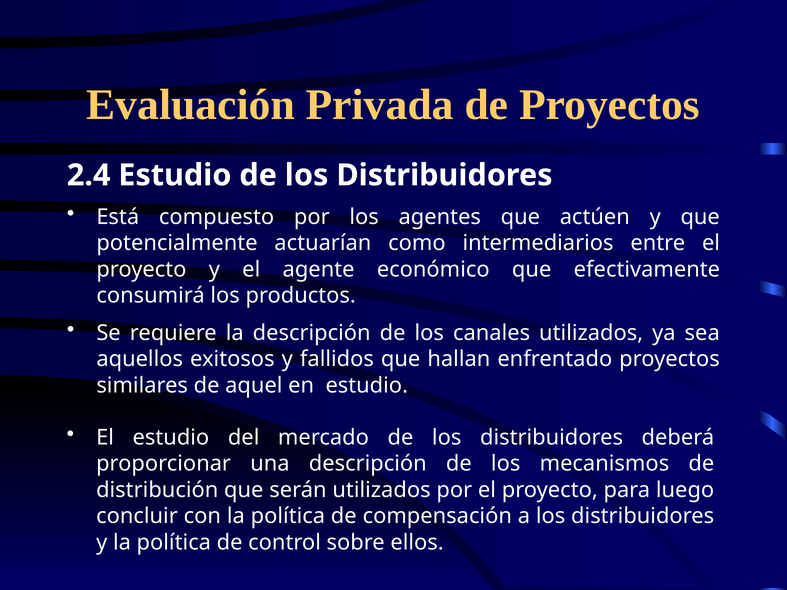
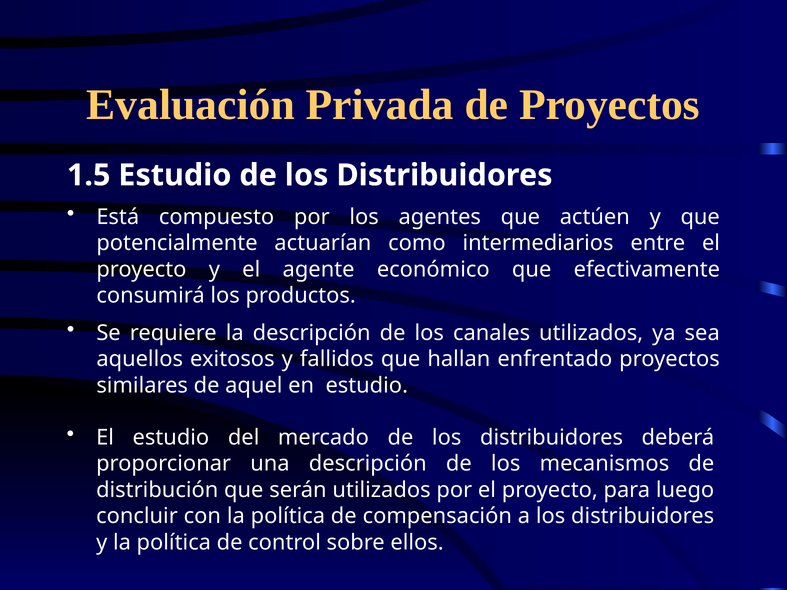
2.4: 2.4 -> 1.5 (89, 175)
